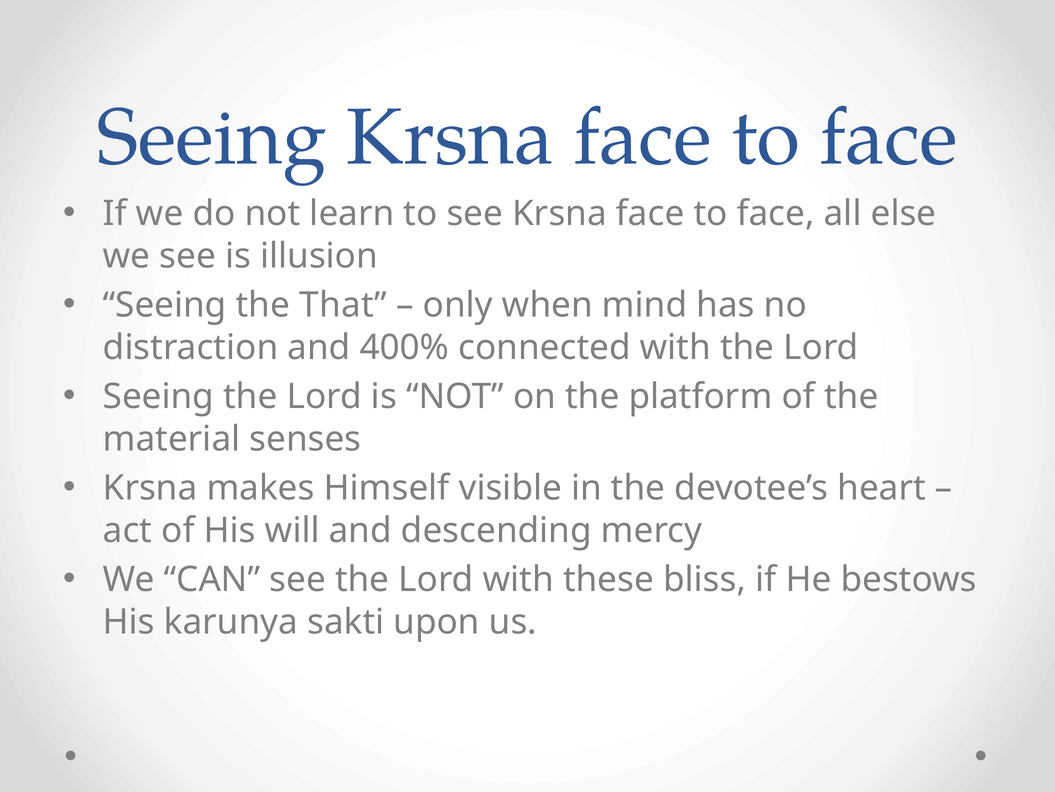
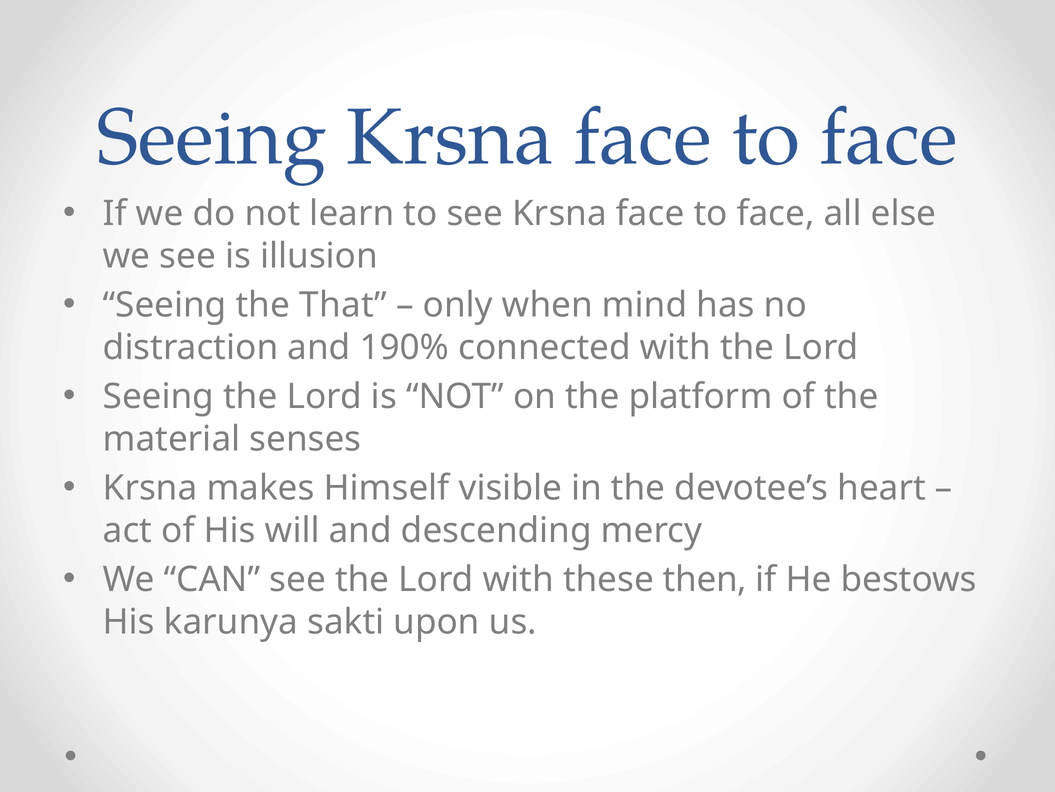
400%: 400% -> 190% (404, 347)
bliss: bliss -> then (705, 579)
